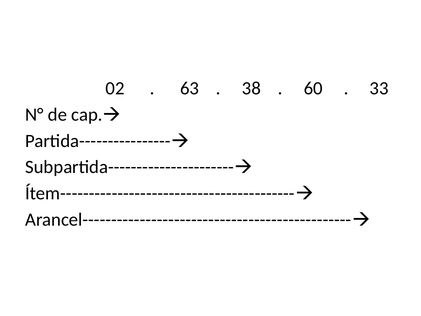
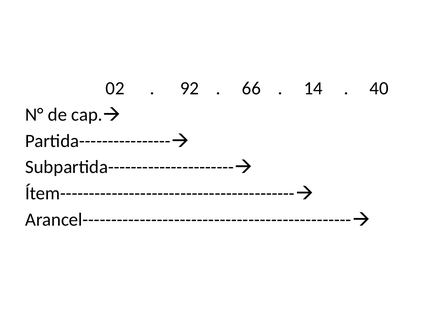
63: 63 -> 92 (190, 88)
38: 38 -> 66 (251, 88)
60: 60 -> 14 (313, 88)
33: 33 -> 40 (379, 88)
